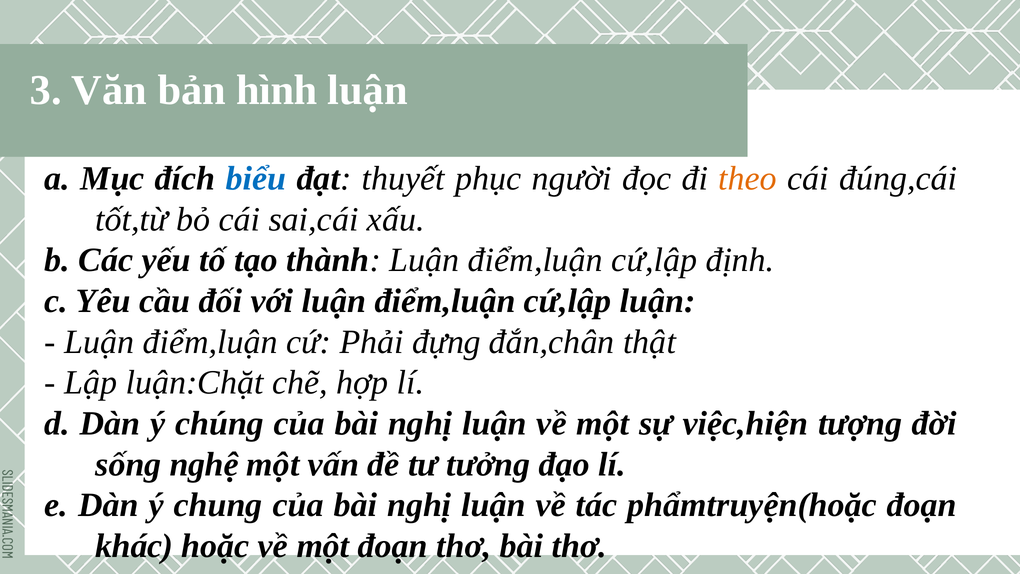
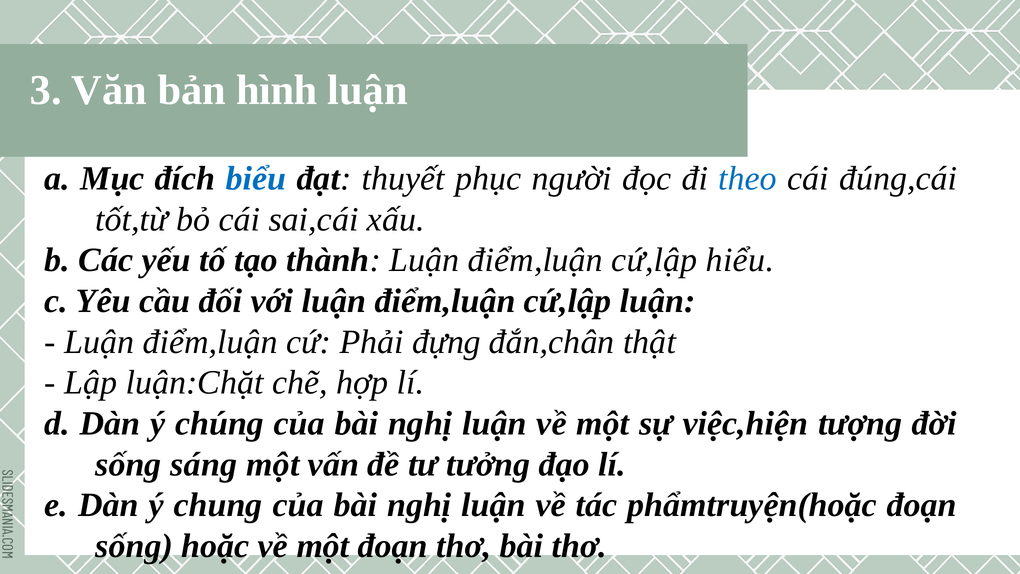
theo colour: orange -> blue (748, 179)
định: định -> hiểu (740, 260)
nghệ: nghệ -> sáng (204, 464)
khác: khác -> sống (134, 546)
